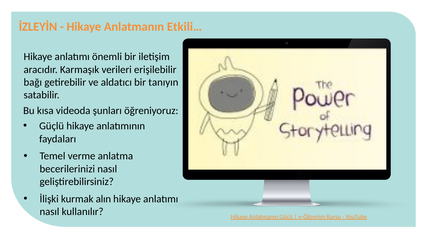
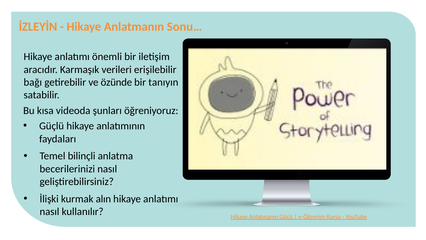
Etkili…: Etkili… -> Sonu… (184, 27)
aldatıcı: aldatıcı -> özünde (116, 82)
verme: verme -> bilinçli (82, 156)
